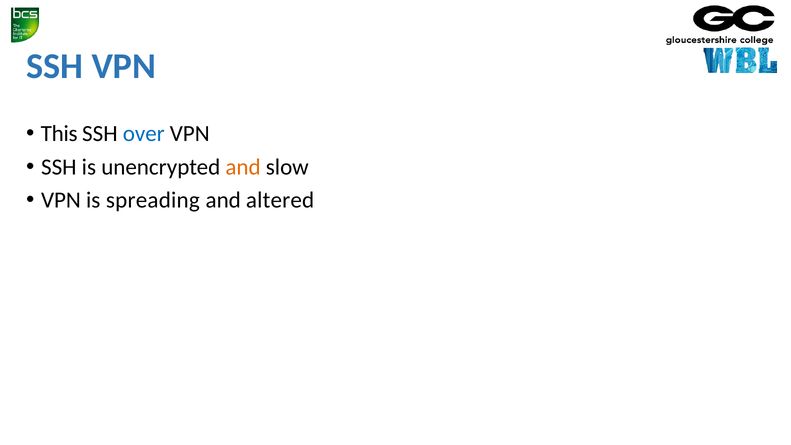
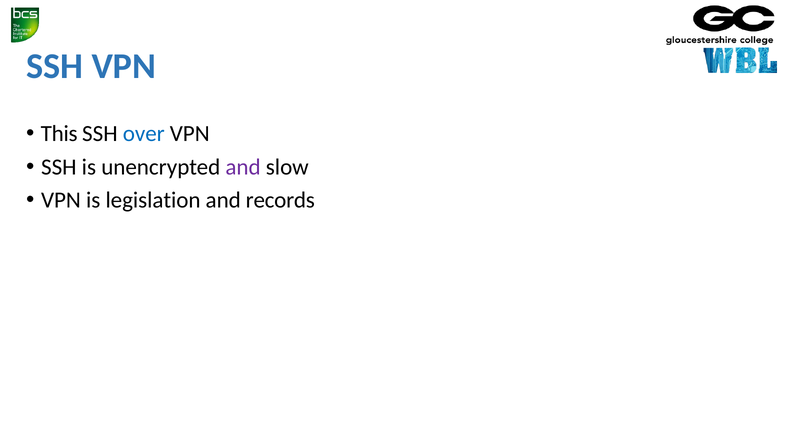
and colour: orange -> purple (243, 167)
spreading: spreading -> legislation (153, 200)
altered: altered -> records (280, 200)
